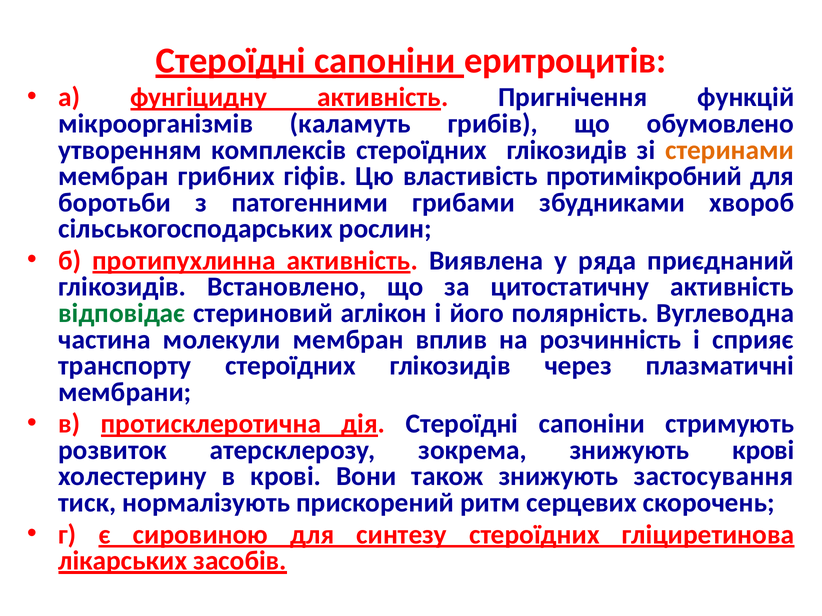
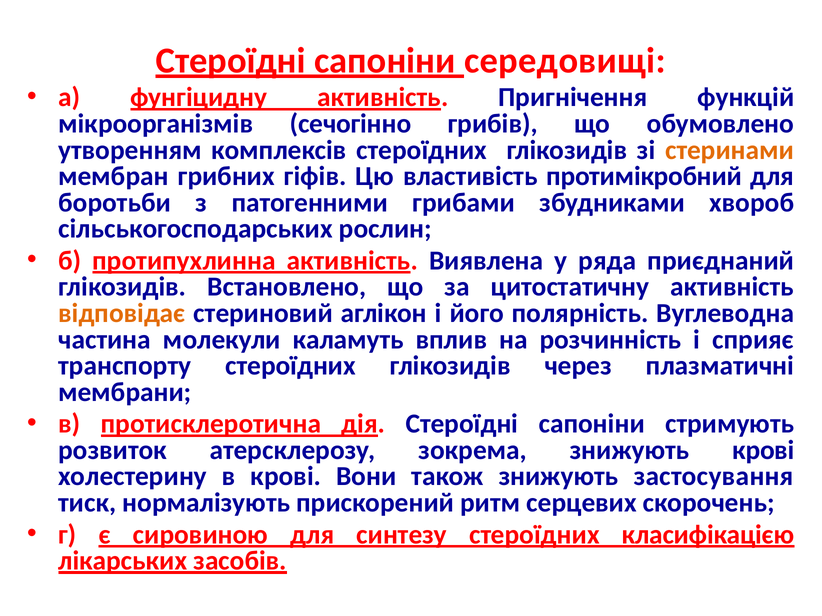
еритроцитів: еритроцитів -> середовищі (565, 61)
каламуть: каламуть -> сечогінно (350, 124)
відповідає colour: green -> orange (122, 313)
молекули мембран: мембран -> каламуть (348, 340)
гліциретинова: гліциретинова -> класифікацією (708, 535)
